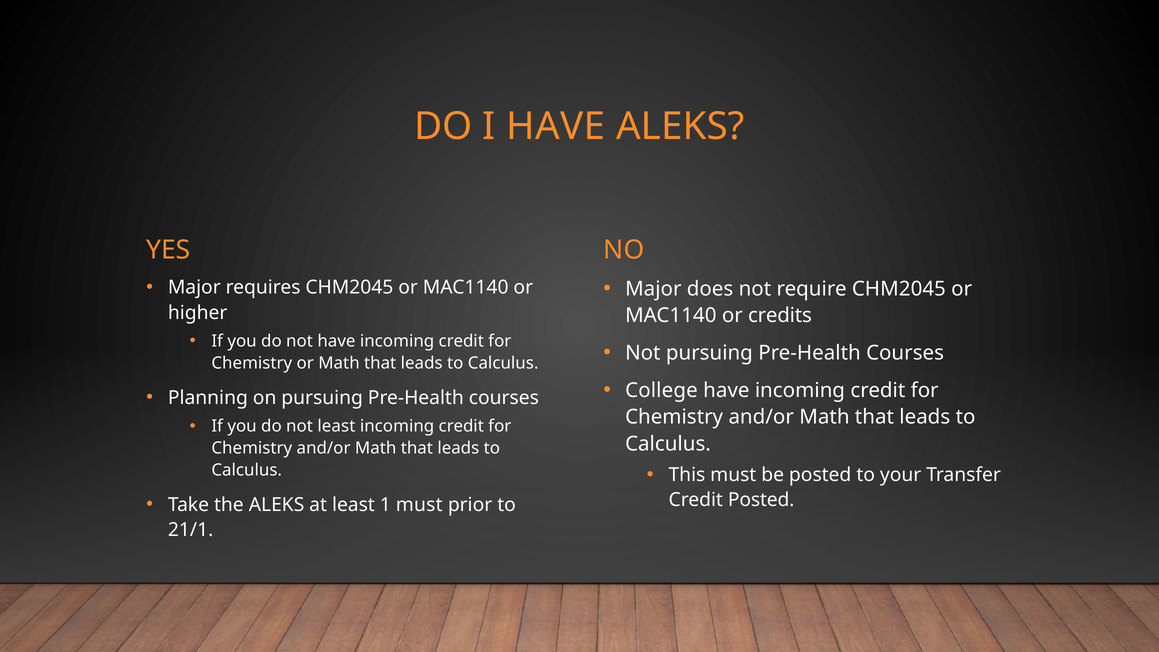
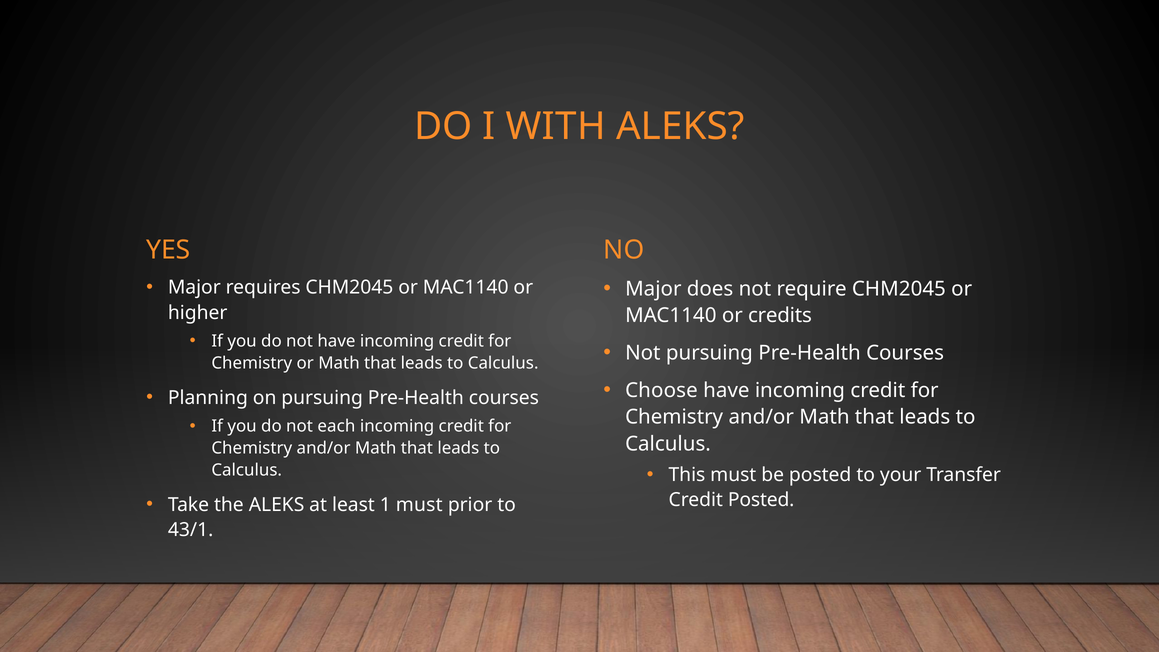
I HAVE: HAVE -> WITH (556, 126)
College: College -> Choose (661, 391)
not least: least -> each (336, 426)
21/1: 21/1 -> 43/1 (191, 530)
